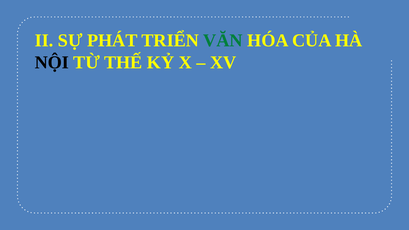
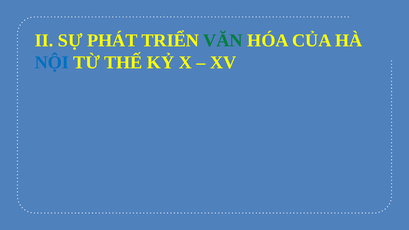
NỘI colour: black -> blue (52, 62)
